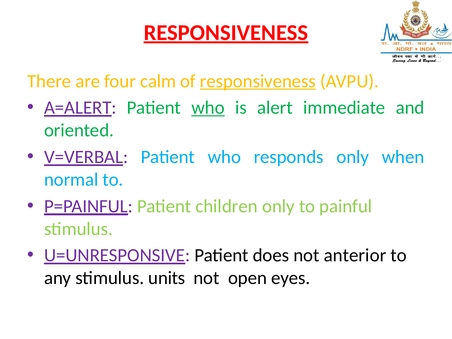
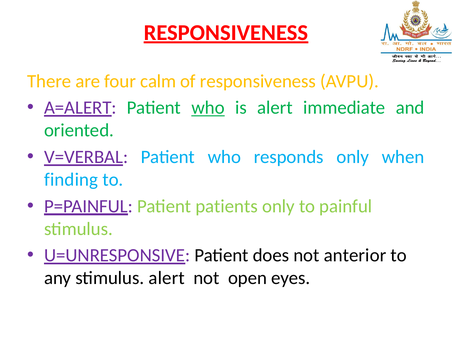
responsiveness underline: present -> none (258, 81)
normal: normal -> finding (71, 180)
children: children -> patients (227, 206)
stimulus units: units -> alert (167, 278)
